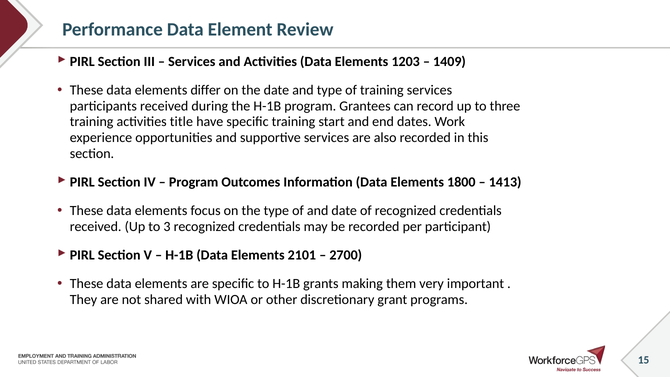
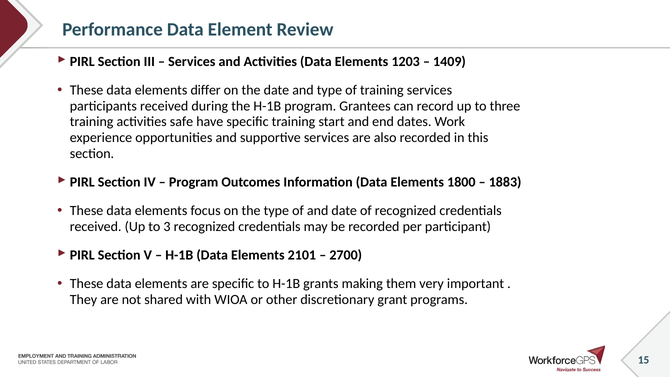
title: title -> safe (181, 122)
1413: 1413 -> 1883 (505, 182)
